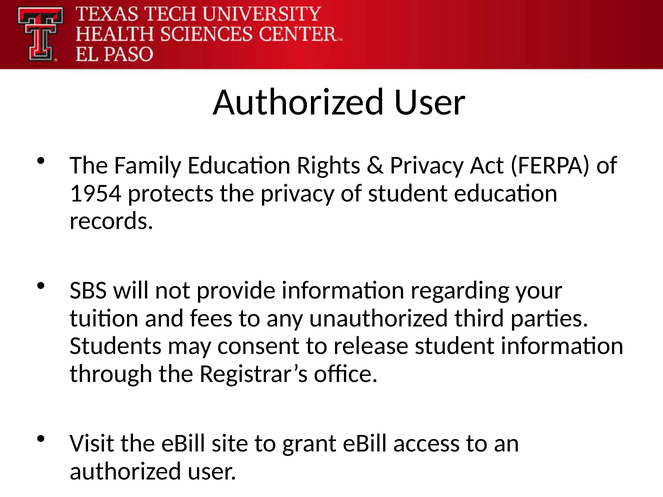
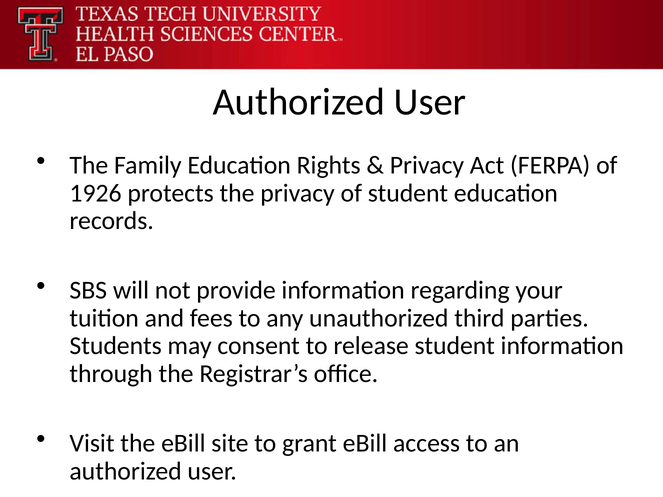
1954: 1954 -> 1926 (96, 193)
